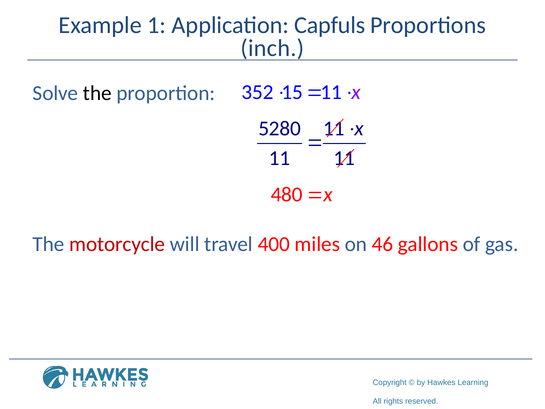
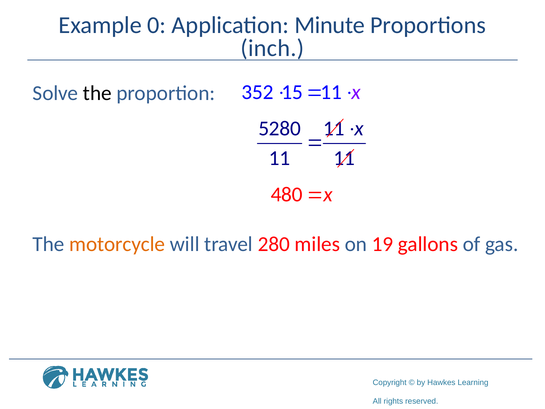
1: 1 -> 0 (157, 25)
Capfuls: Capfuls -> Minute (330, 25)
motorcycle colour: red -> orange (117, 244)
400: 400 -> 280 (274, 244)
46: 46 -> 19 (383, 244)
